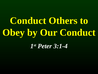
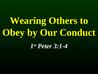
Conduct: Conduct -> Wearing (28, 21)
